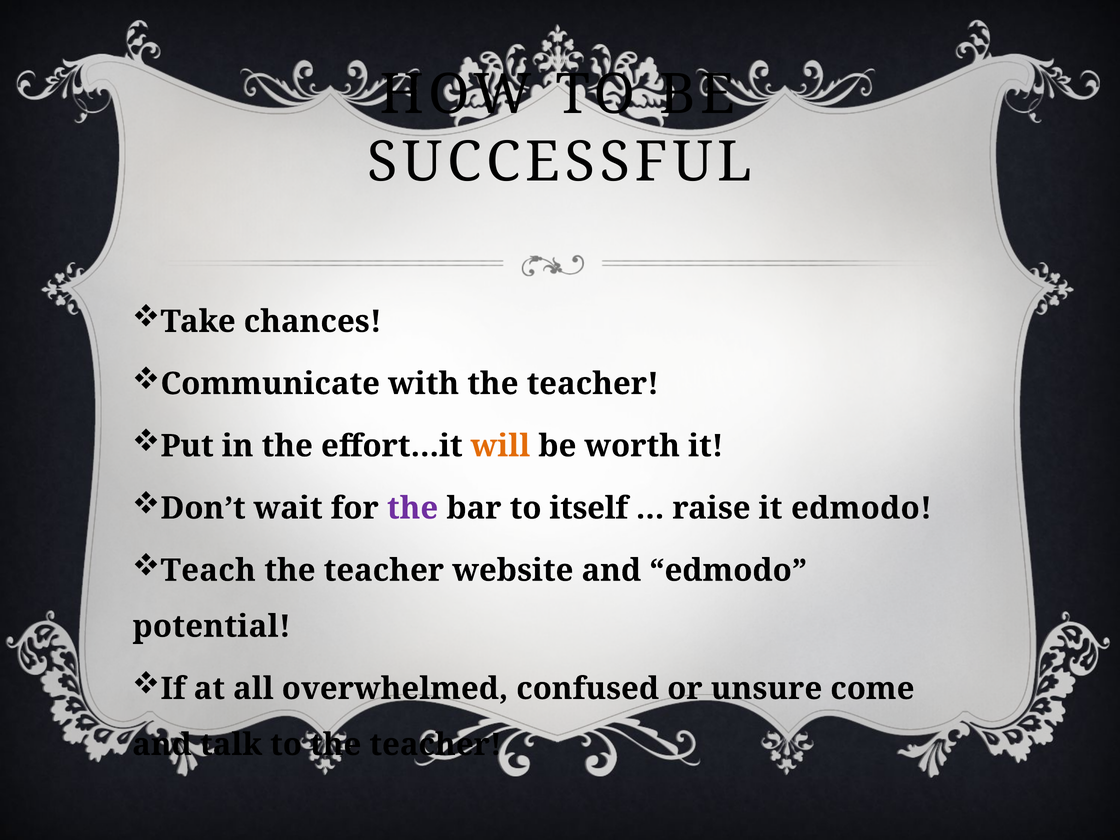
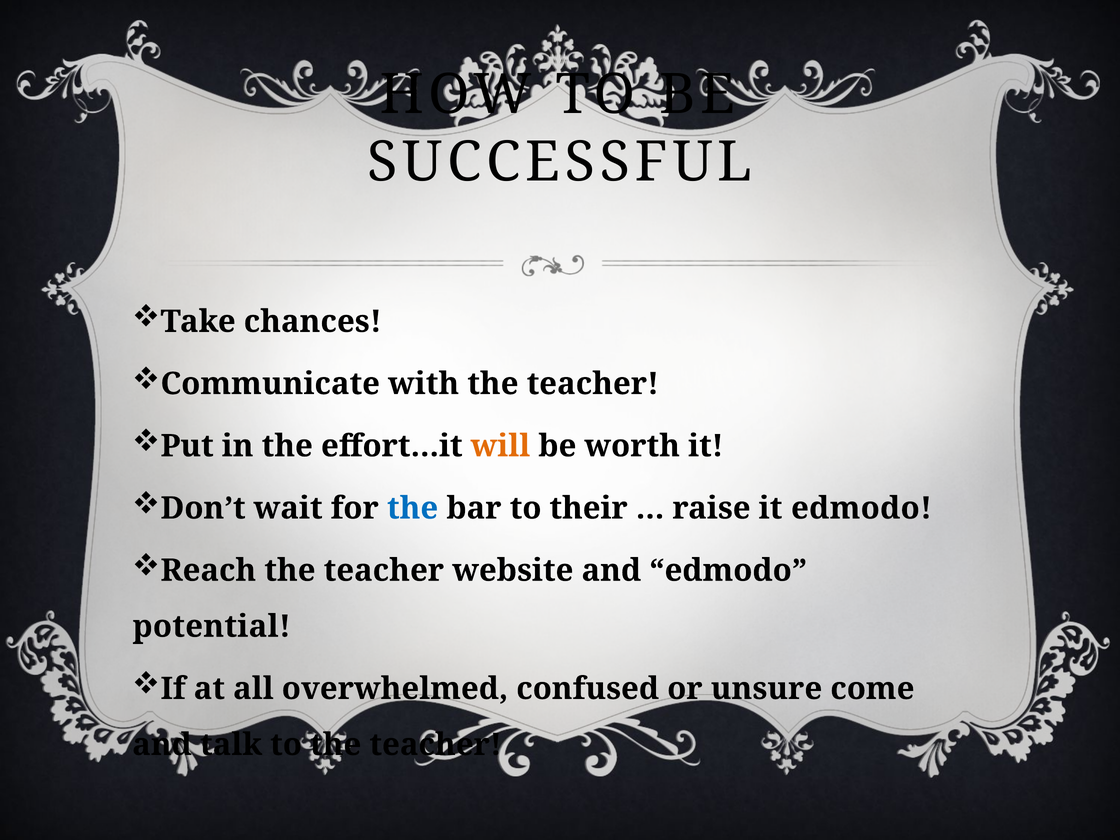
the colour: purple -> blue (413, 508)
itself: itself -> their (589, 508)
Teach: Teach -> Reach (208, 570)
